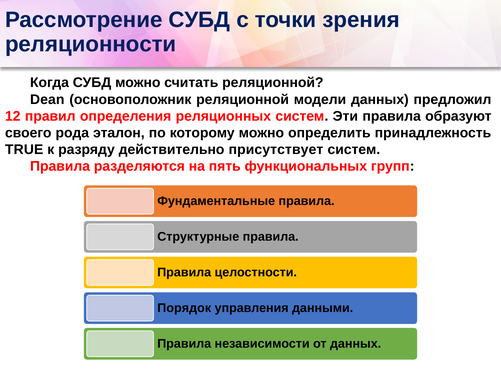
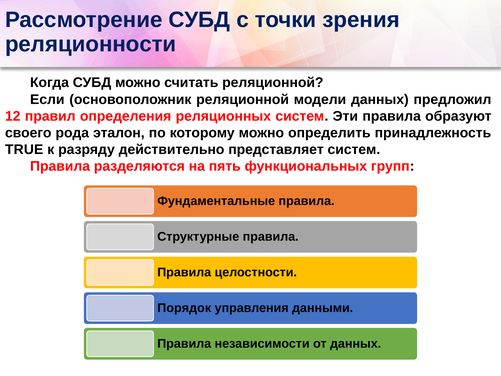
Dean: Dean -> Если (47, 99)
присутствует: присутствует -> представляет (276, 150)
